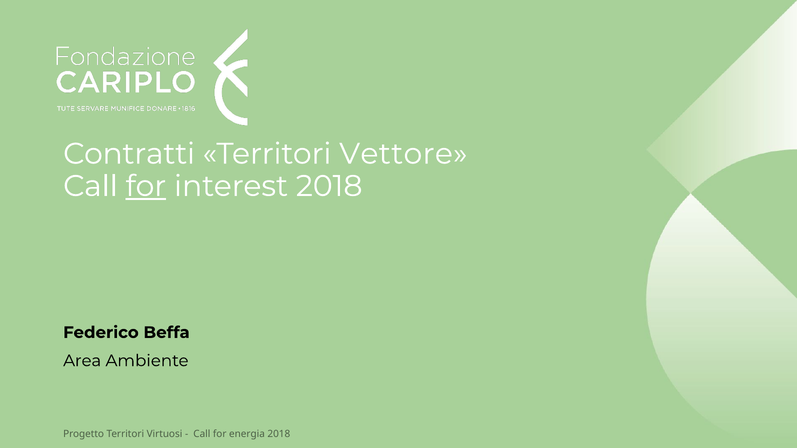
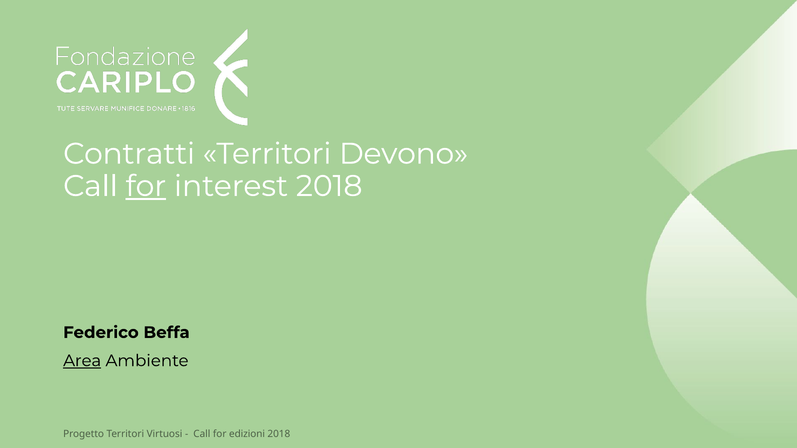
Vettore: Vettore -> Devono (404, 154)
Area underline: none -> present (82, 361)
energia: energia -> edizioni (247, 434)
